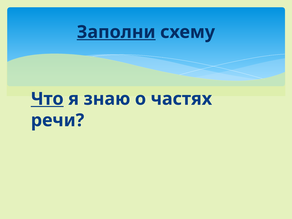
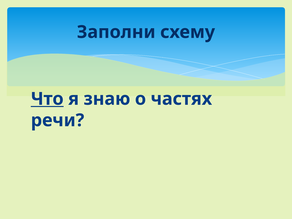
Заполни underline: present -> none (116, 32)
